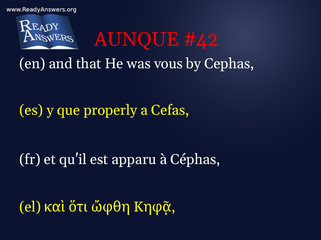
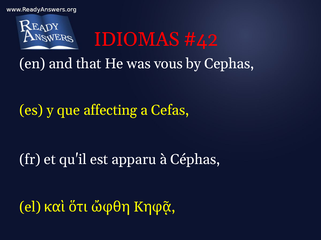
AUNQUE: AUNQUE -> IDIOMAS (137, 40)
properly: properly -> affecting (110, 110)
